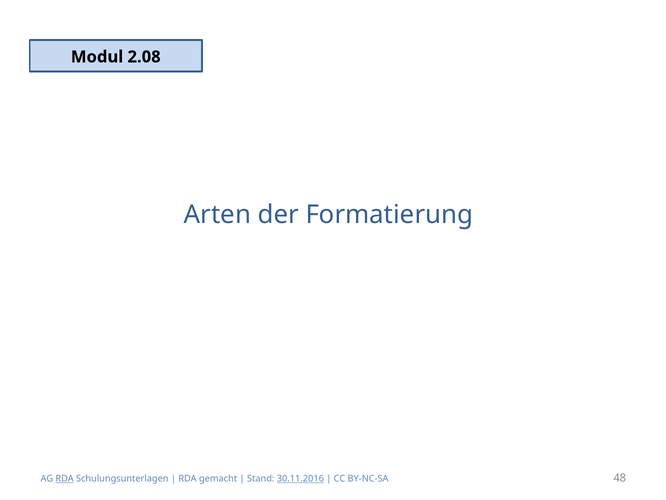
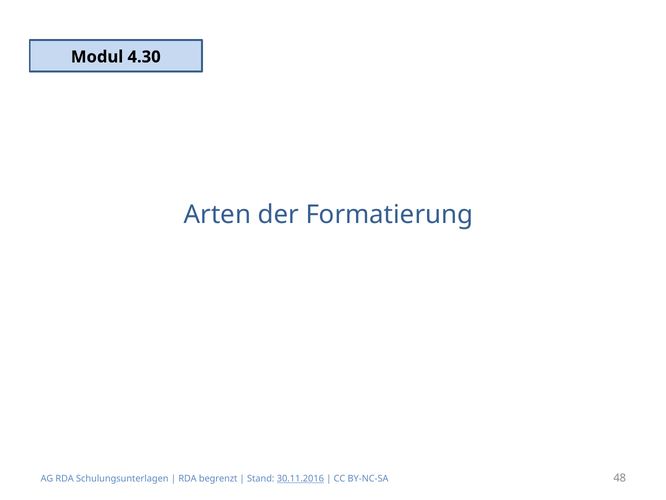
2.08: 2.08 -> 4.30 (144, 57)
RDA underline: present -> none (65, 478)
gemacht: gemacht -> begrenzt (218, 478)
